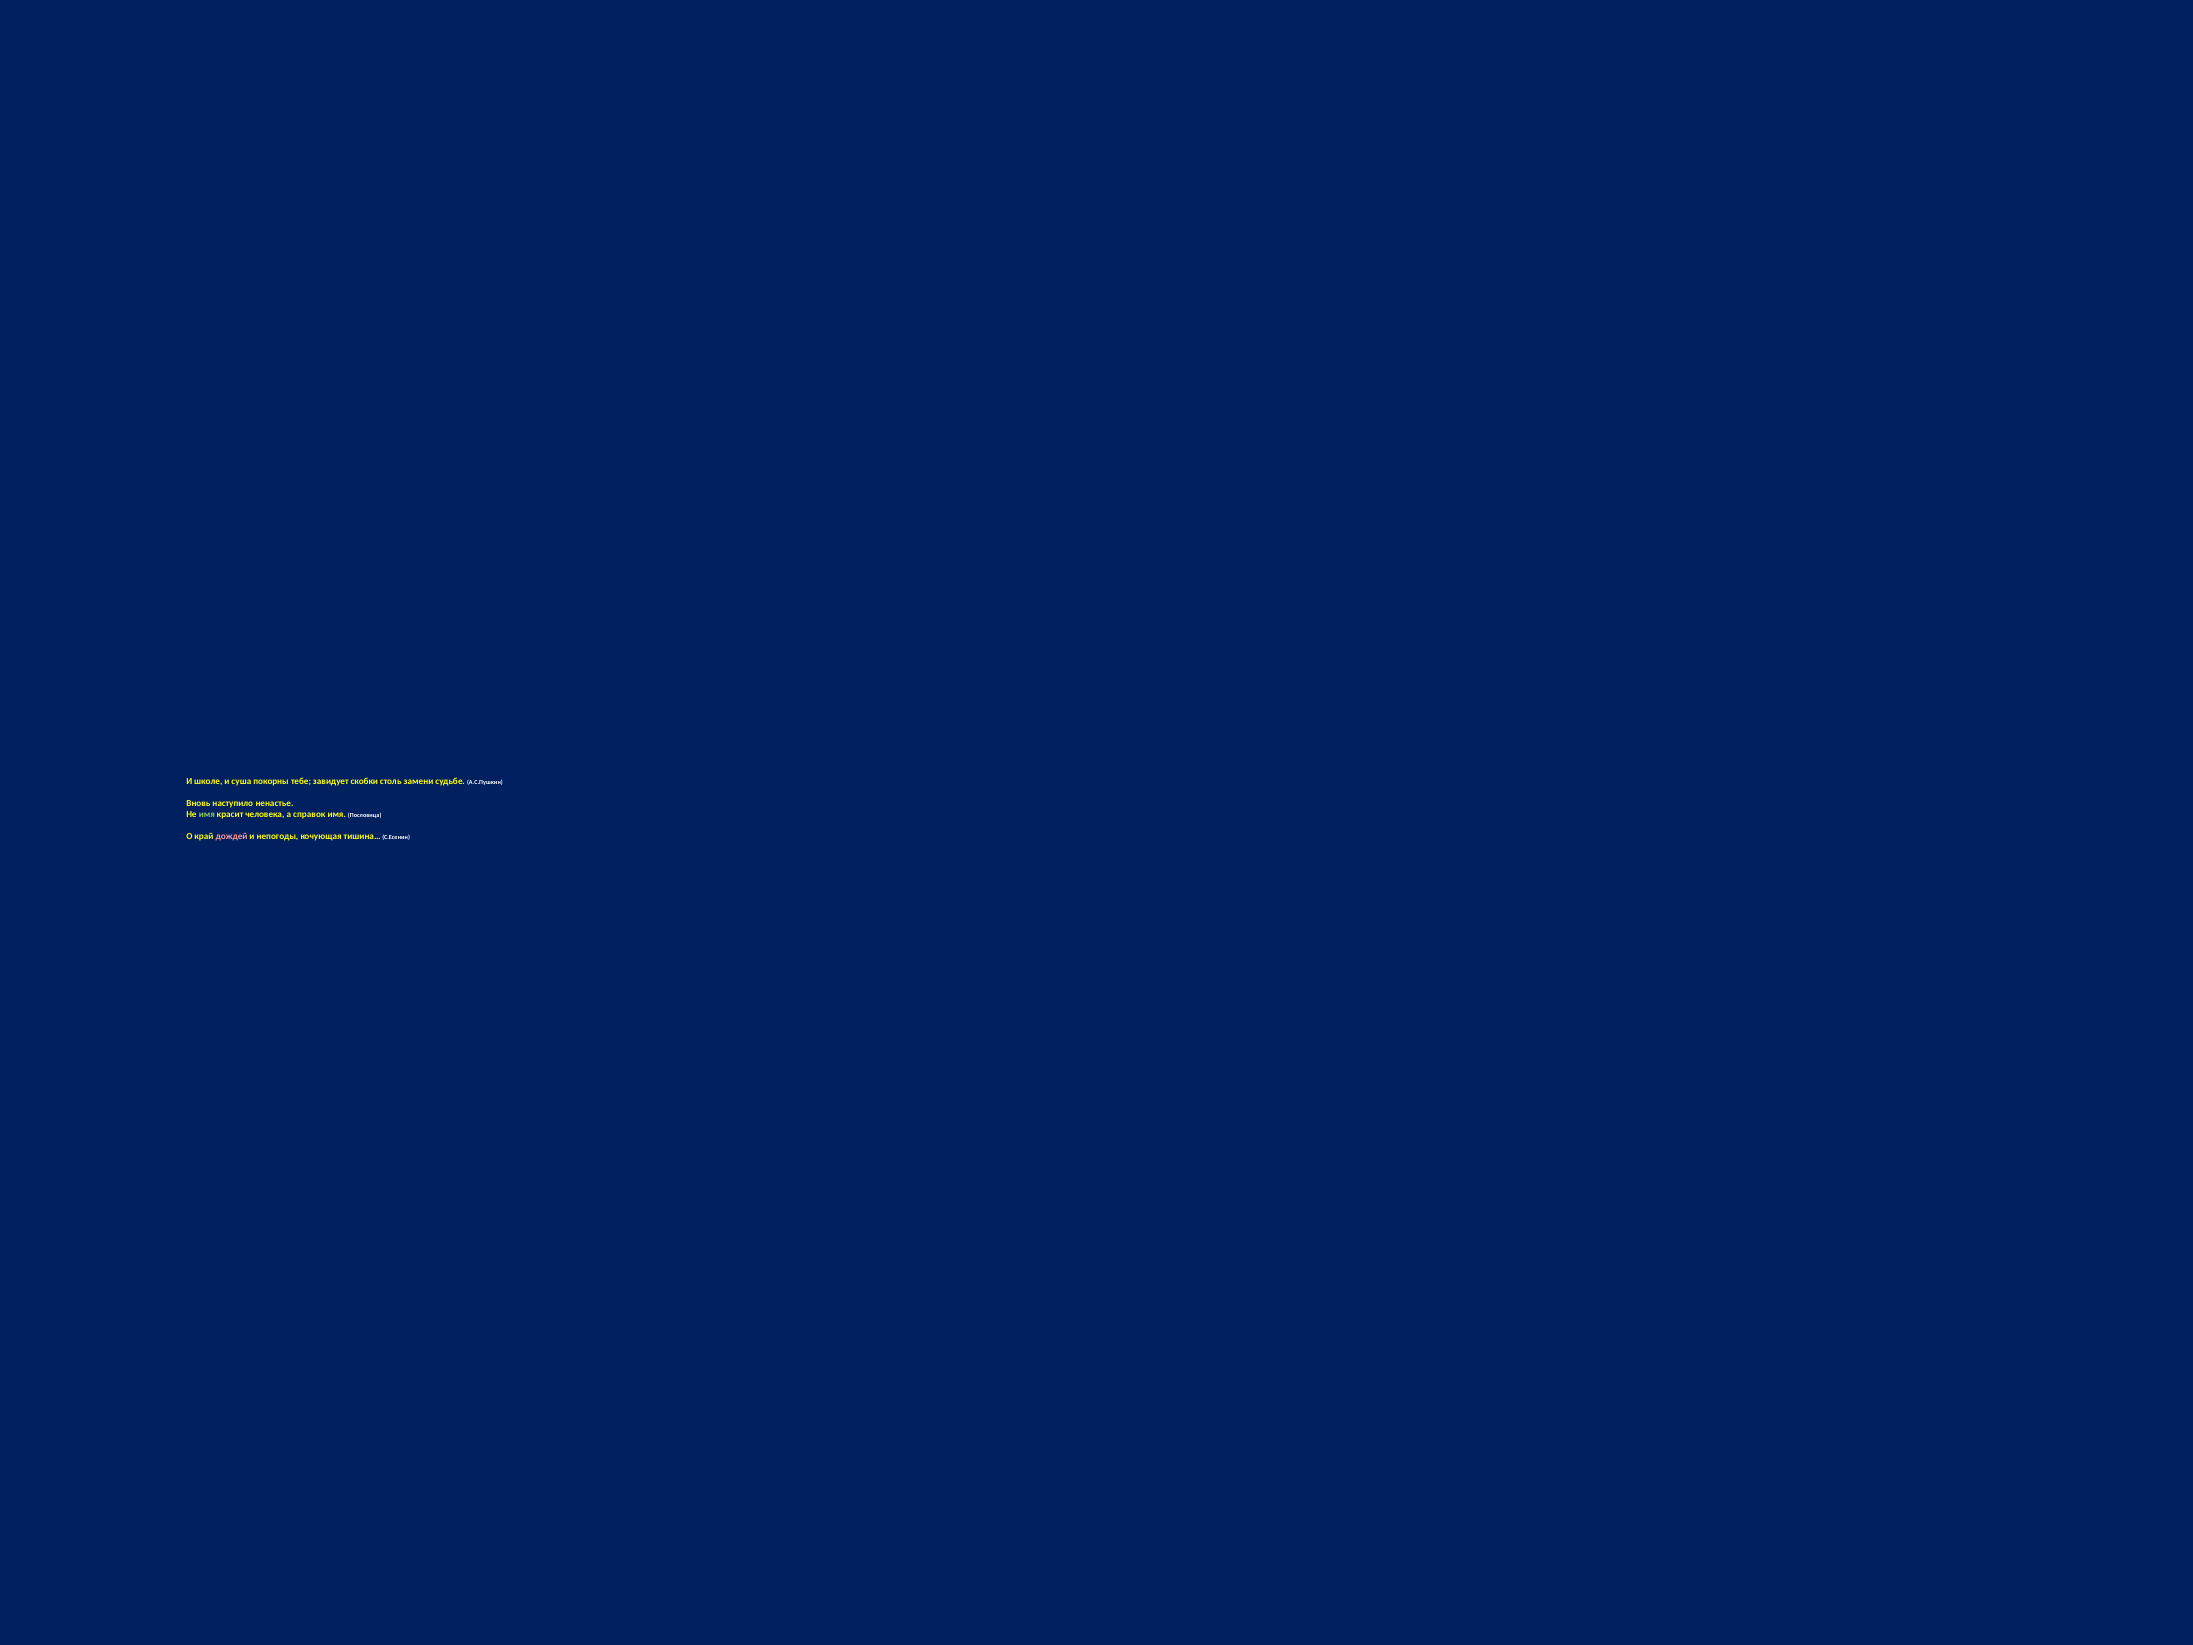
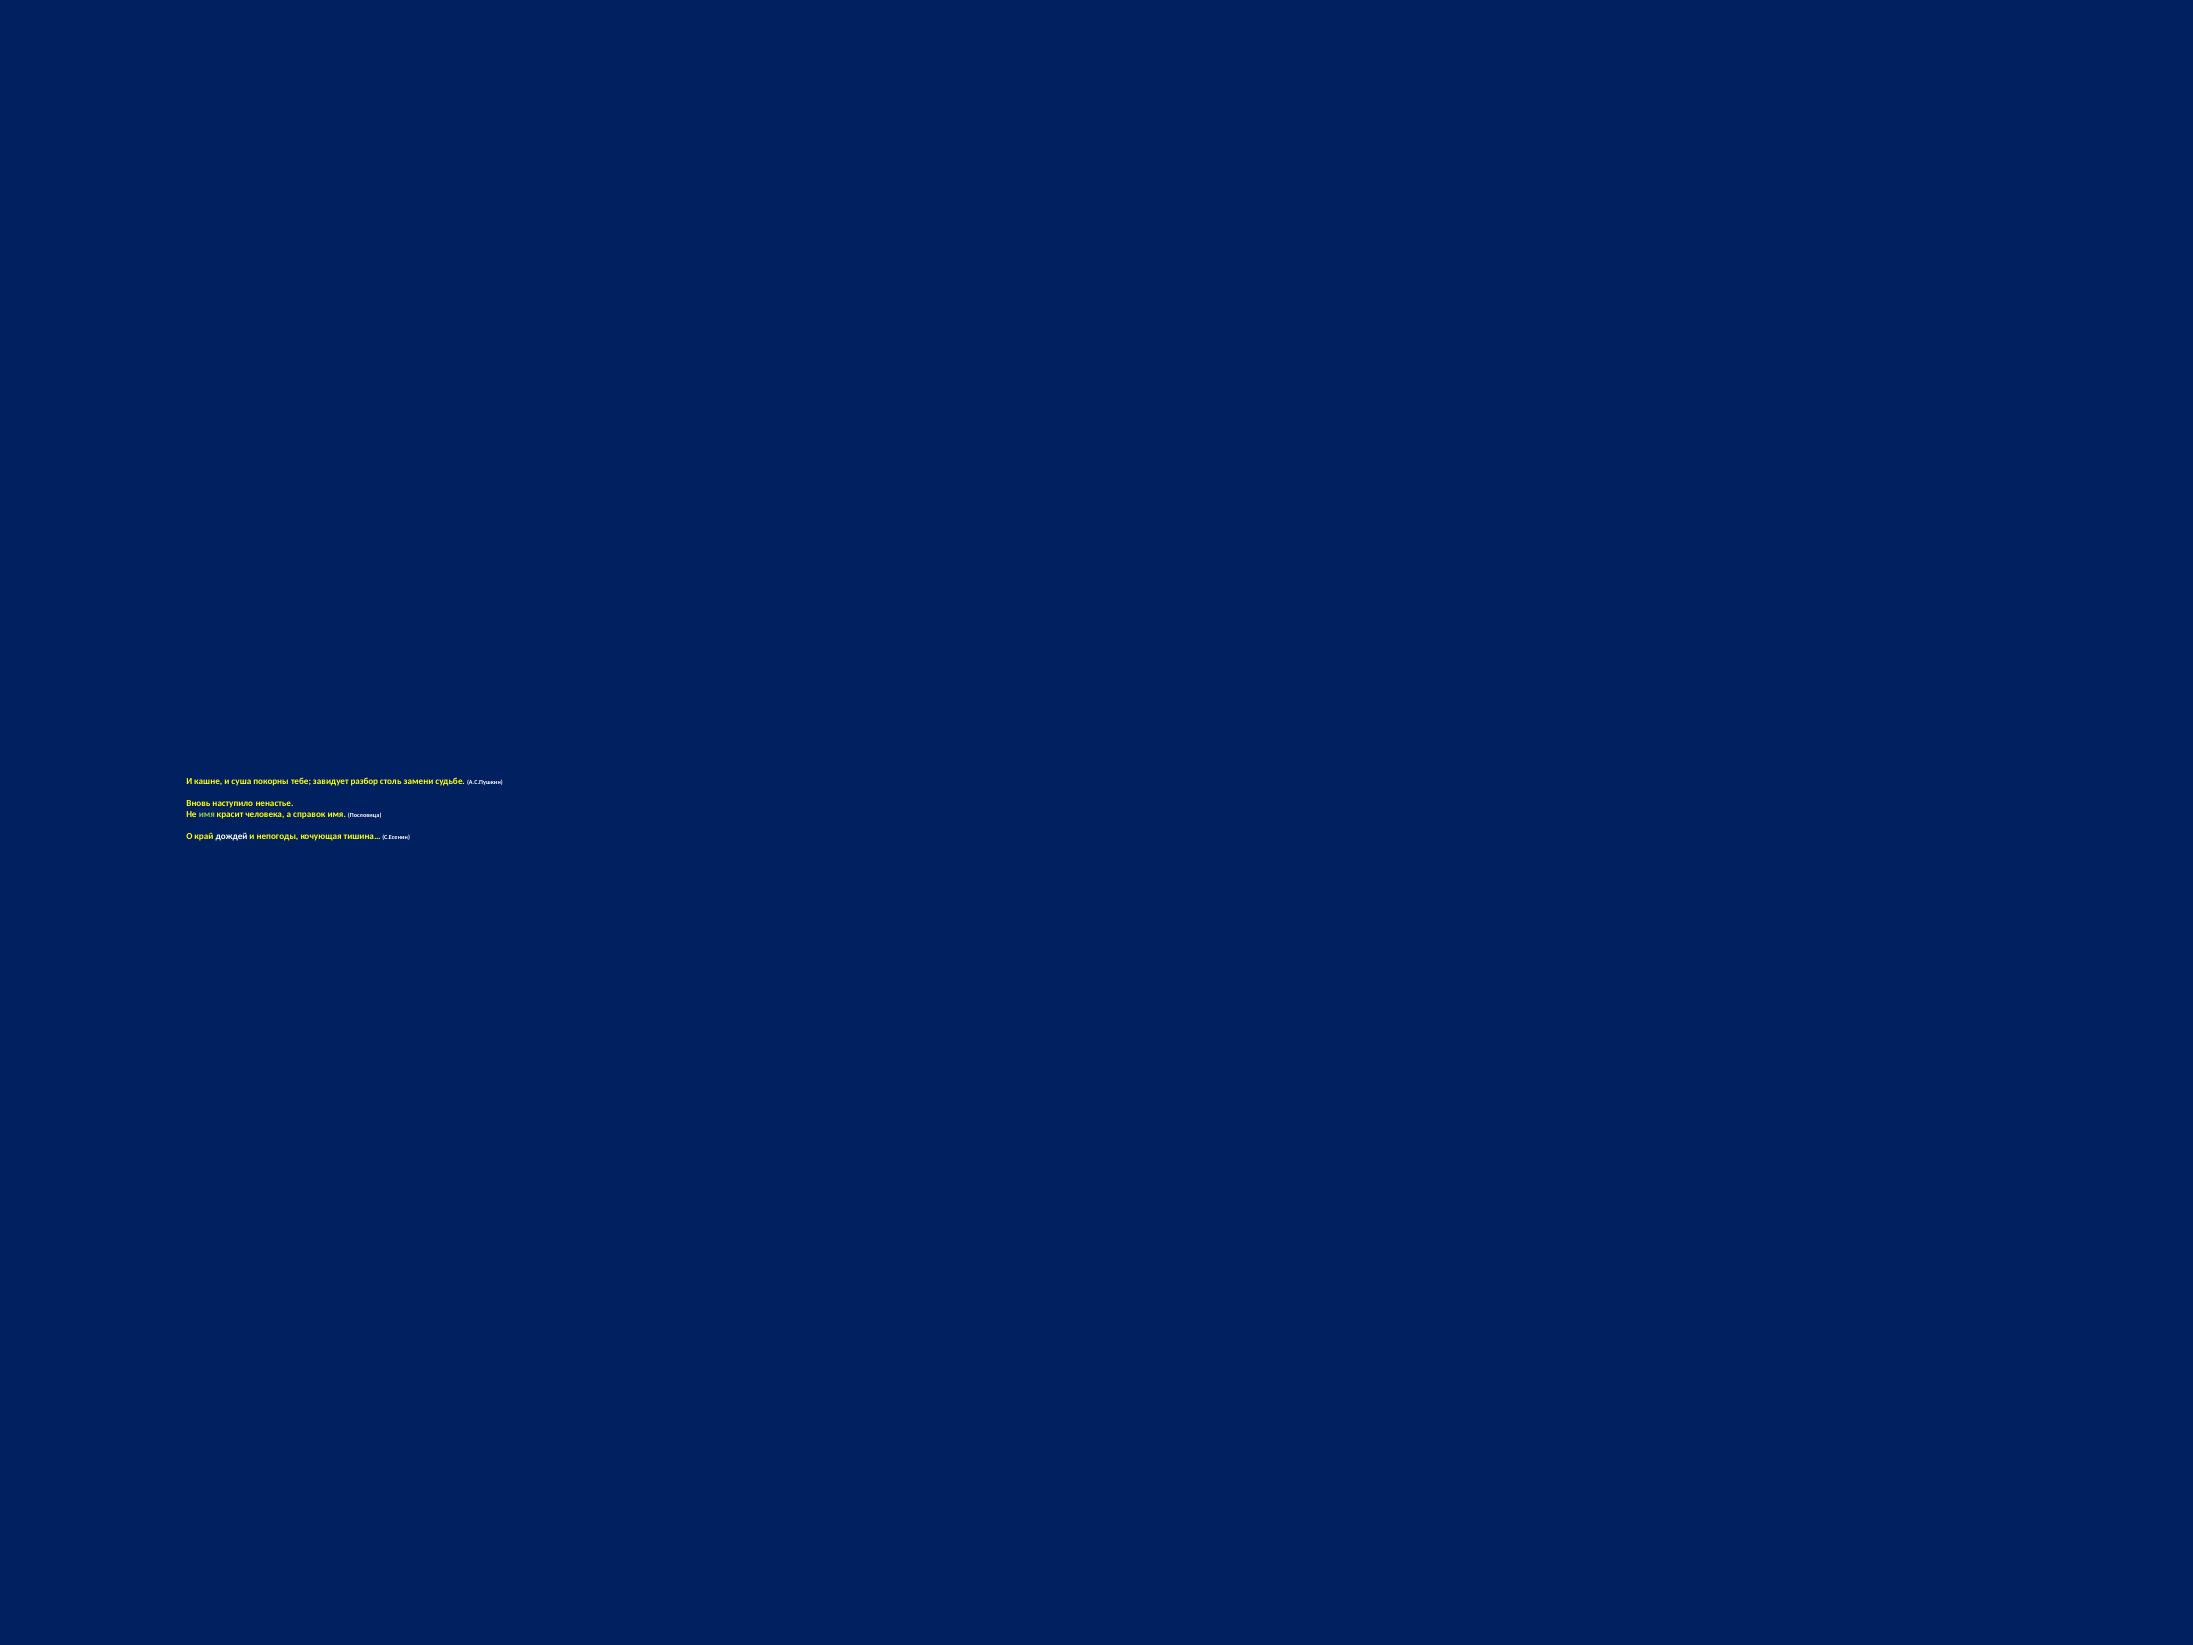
школе: школе -> кашне (208, 782)
скобки: скобки -> разбор (364, 782)
дождей colour: pink -> white (232, 836)
